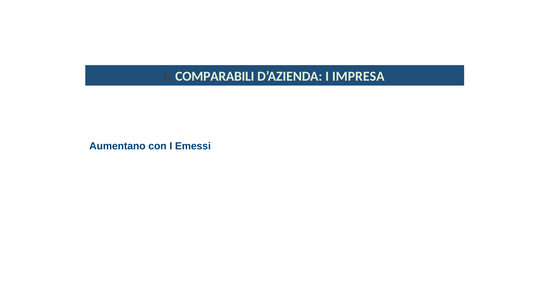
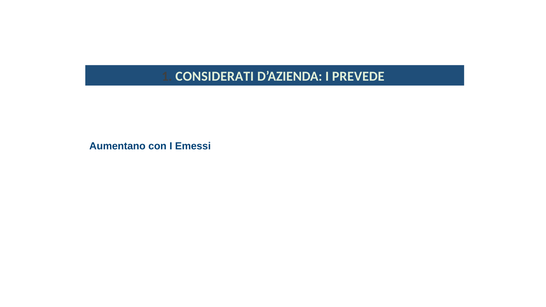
COMPARABILI: COMPARABILI -> CONSIDERATI (215, 76)
IMPRESA: IMPRESA -> PREVEDE (358, 76)
